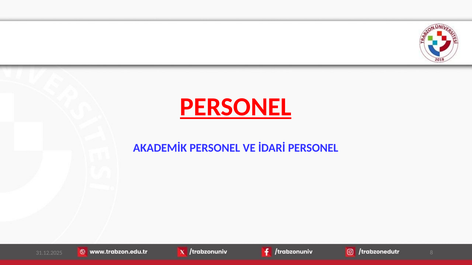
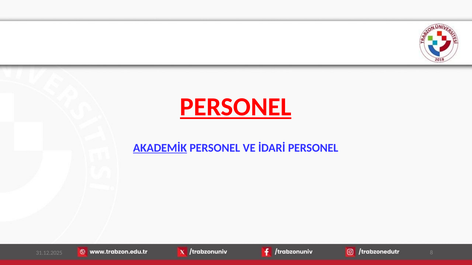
AKADEMİK underline: none -> present (160, 148)
